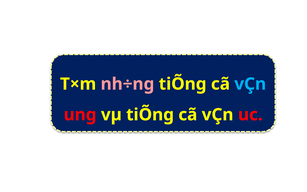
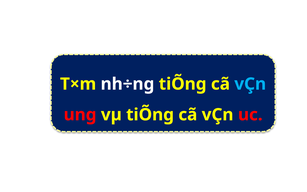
nh÷ng colour: pink -> white (127, 84)
